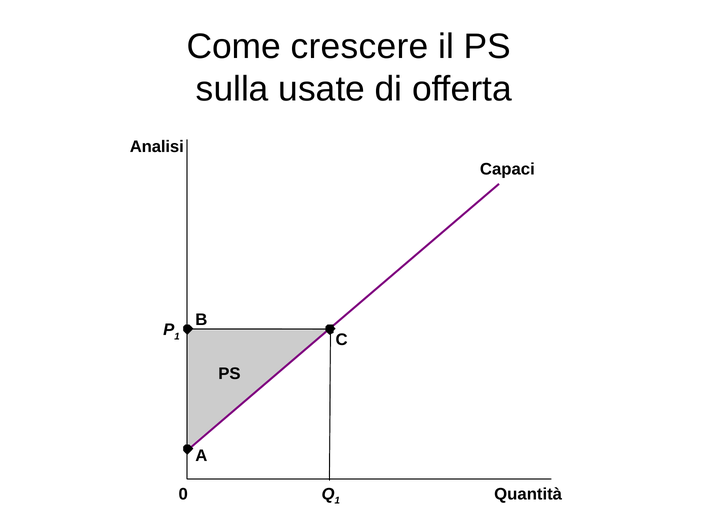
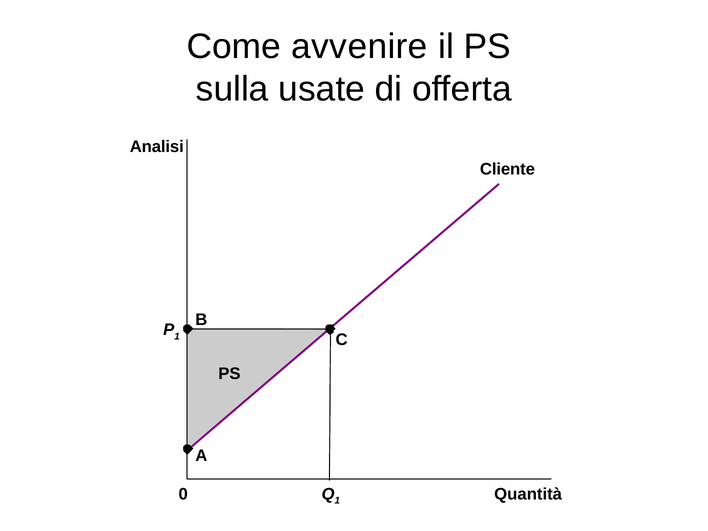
crescere: crescere -> avvenire (360, 47)
Capaci: Capaci -> Cliente (507, 169)
